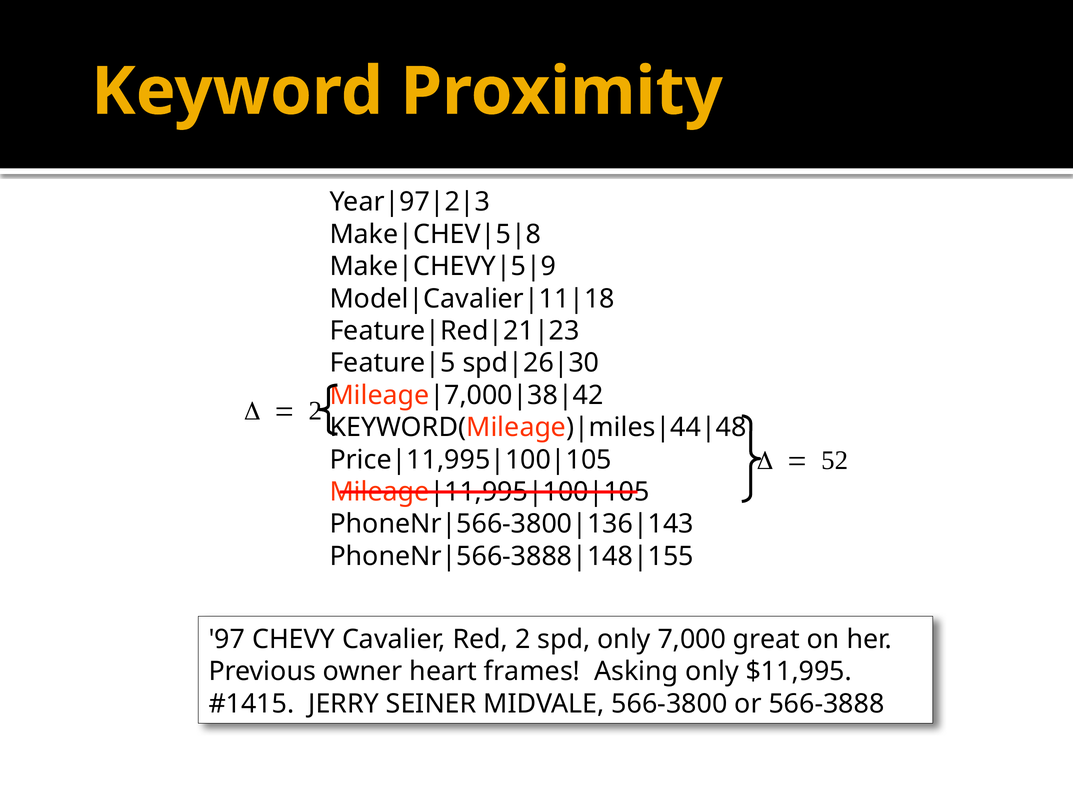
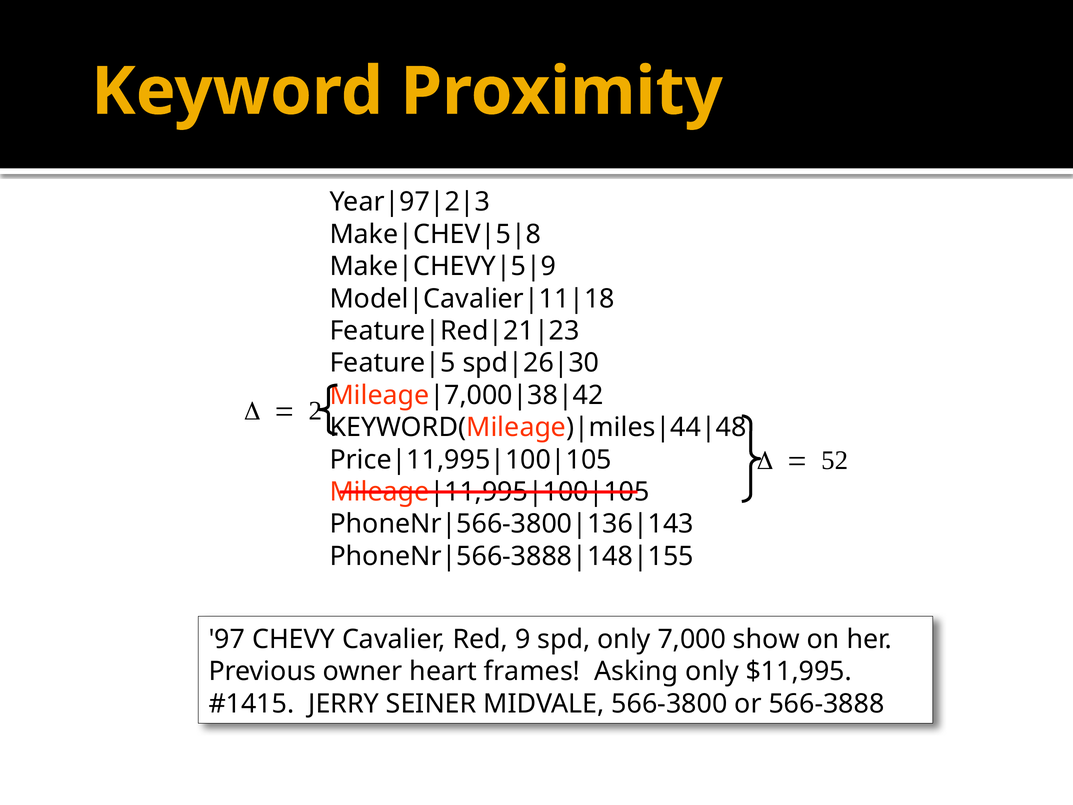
Red 2: 2 -> 9 (523, 639)
great: great -> show (766, 639)
